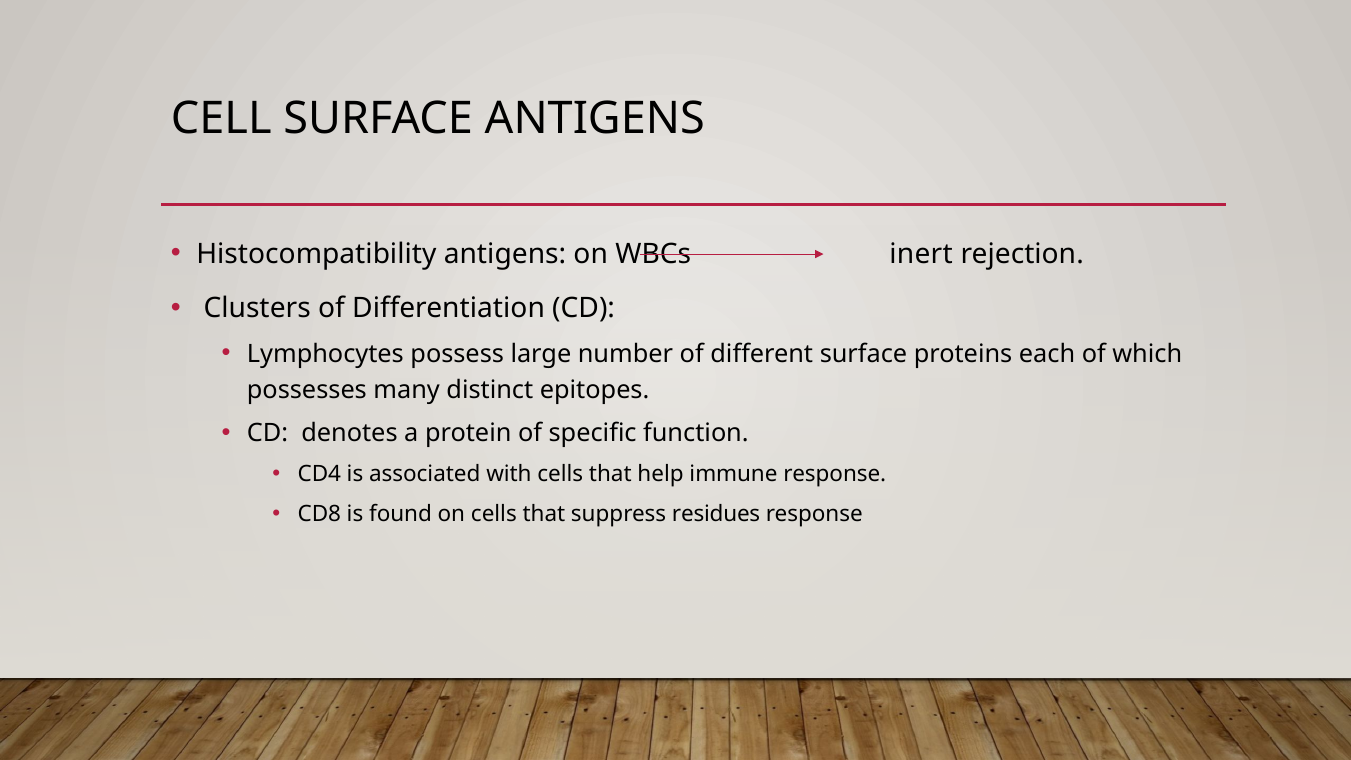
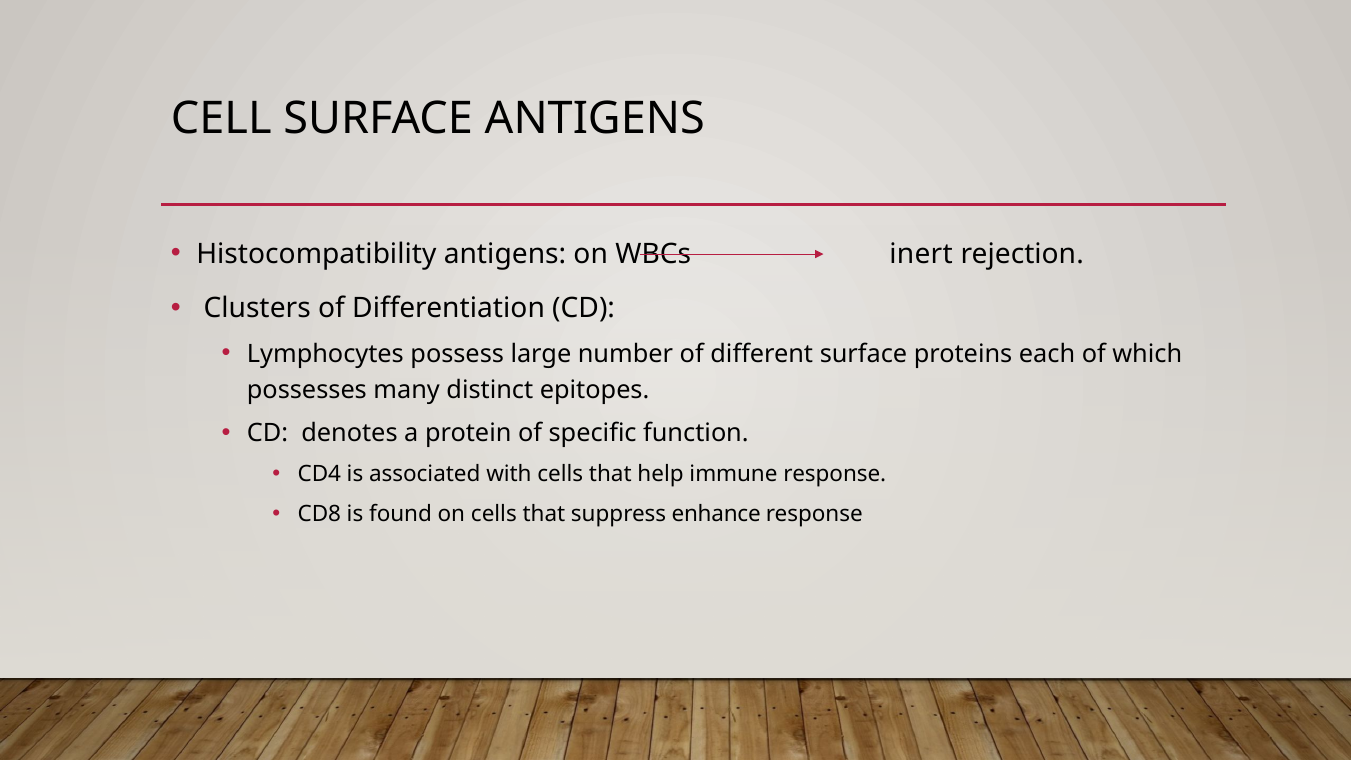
residues: residues -> enhance (716, 514)
